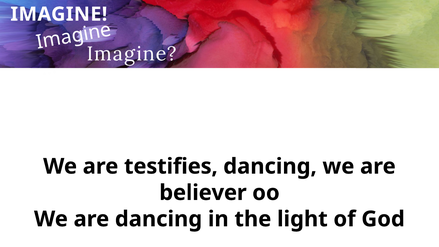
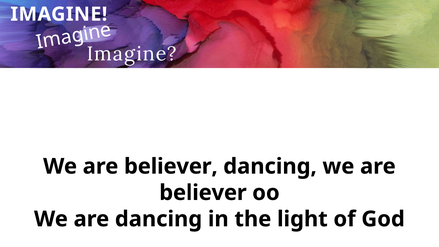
testifies: testifies -> believer (171, 166)
